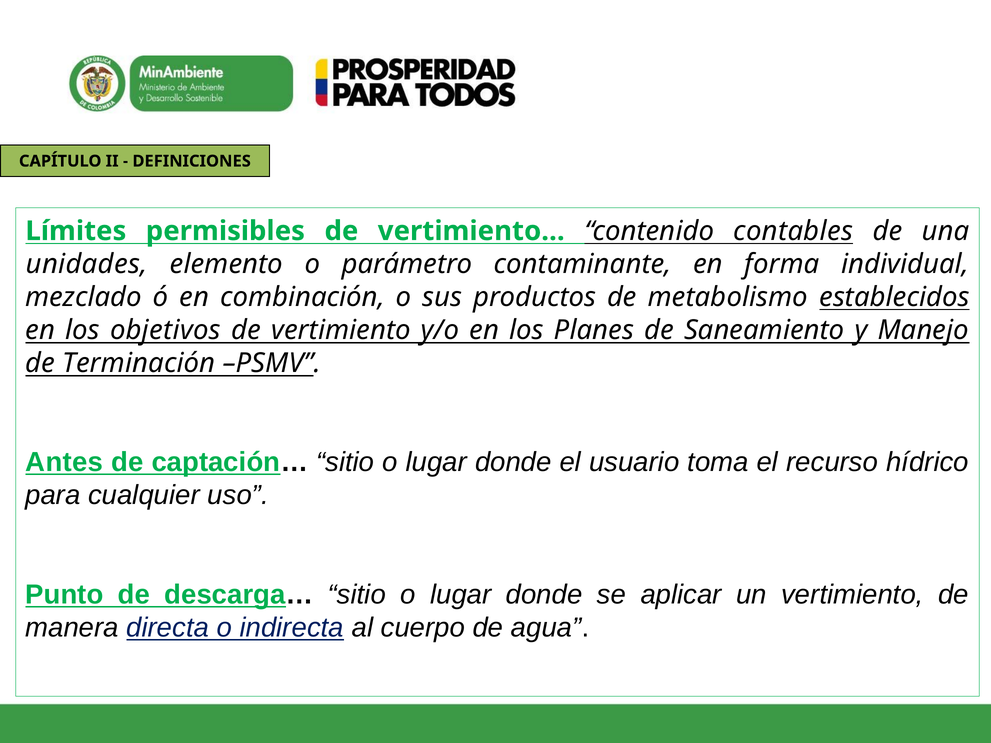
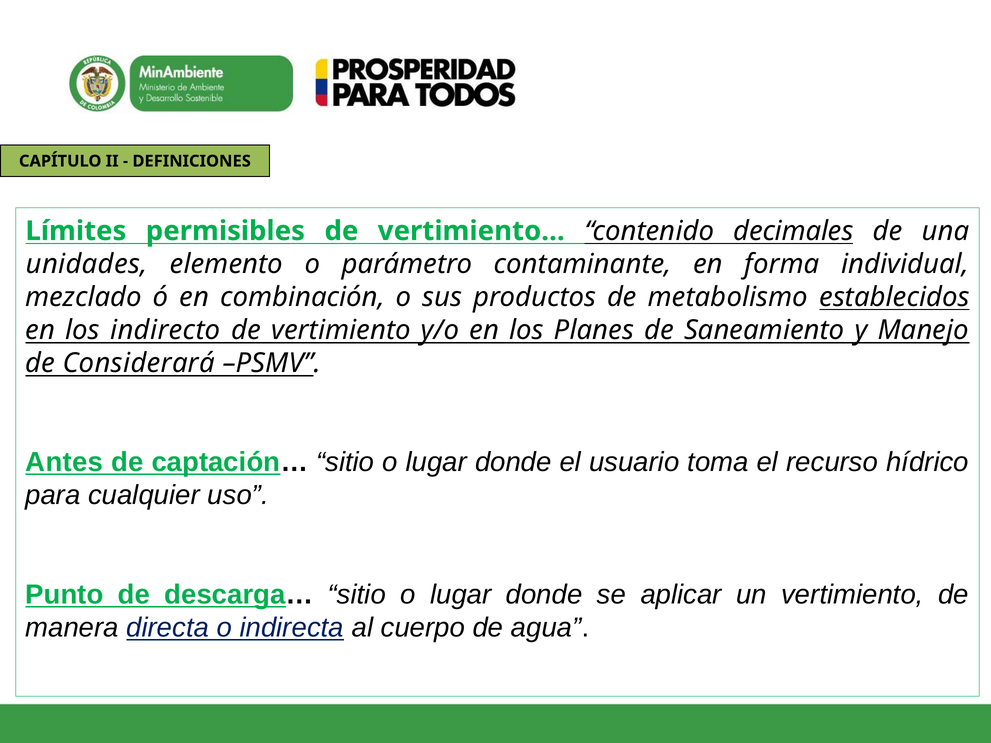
contables: contables -> decimales (793, 231)
objetivos: objetivos -> indirecto (165, 330)
Terminación: Terminación -> Considerará (139, 363)
